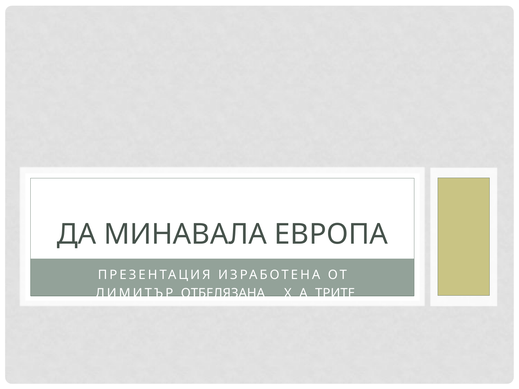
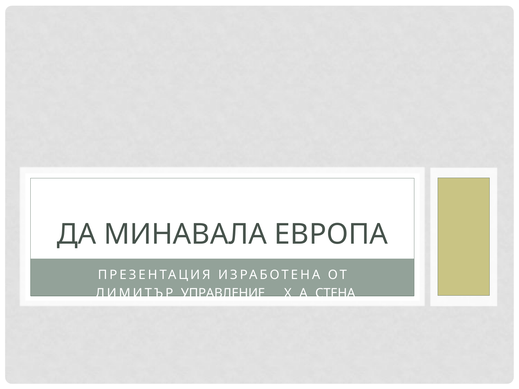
ОТБЕЛЯЗАНА: ОТБЕЛЯЗАНА -> УПРАВЛЕНИЕ (223, 293)
ТРИТЕ: ТРИТЕ -> СТЕНА (335, 293)
